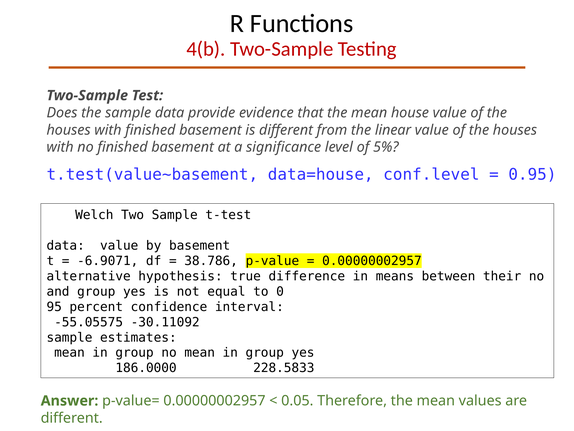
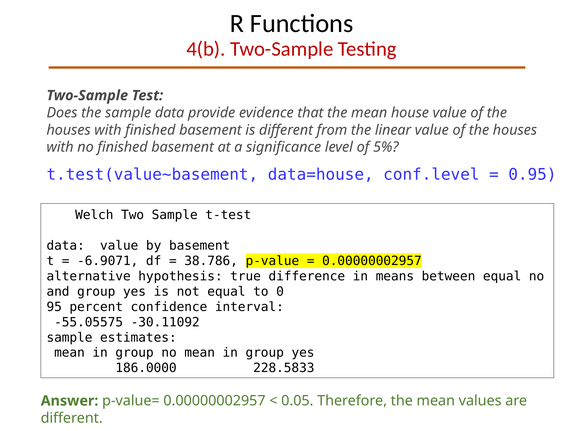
between their: their -> equal (502, 276)
